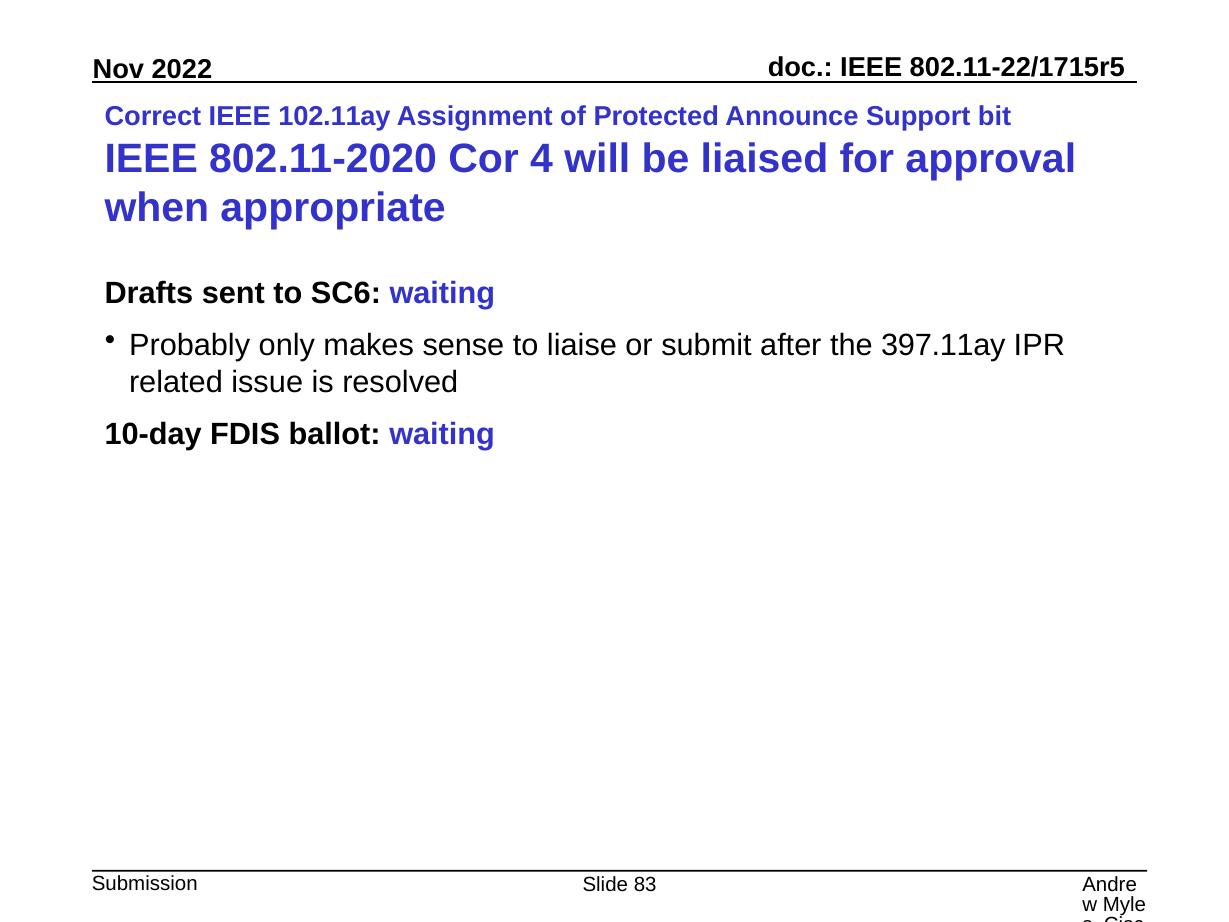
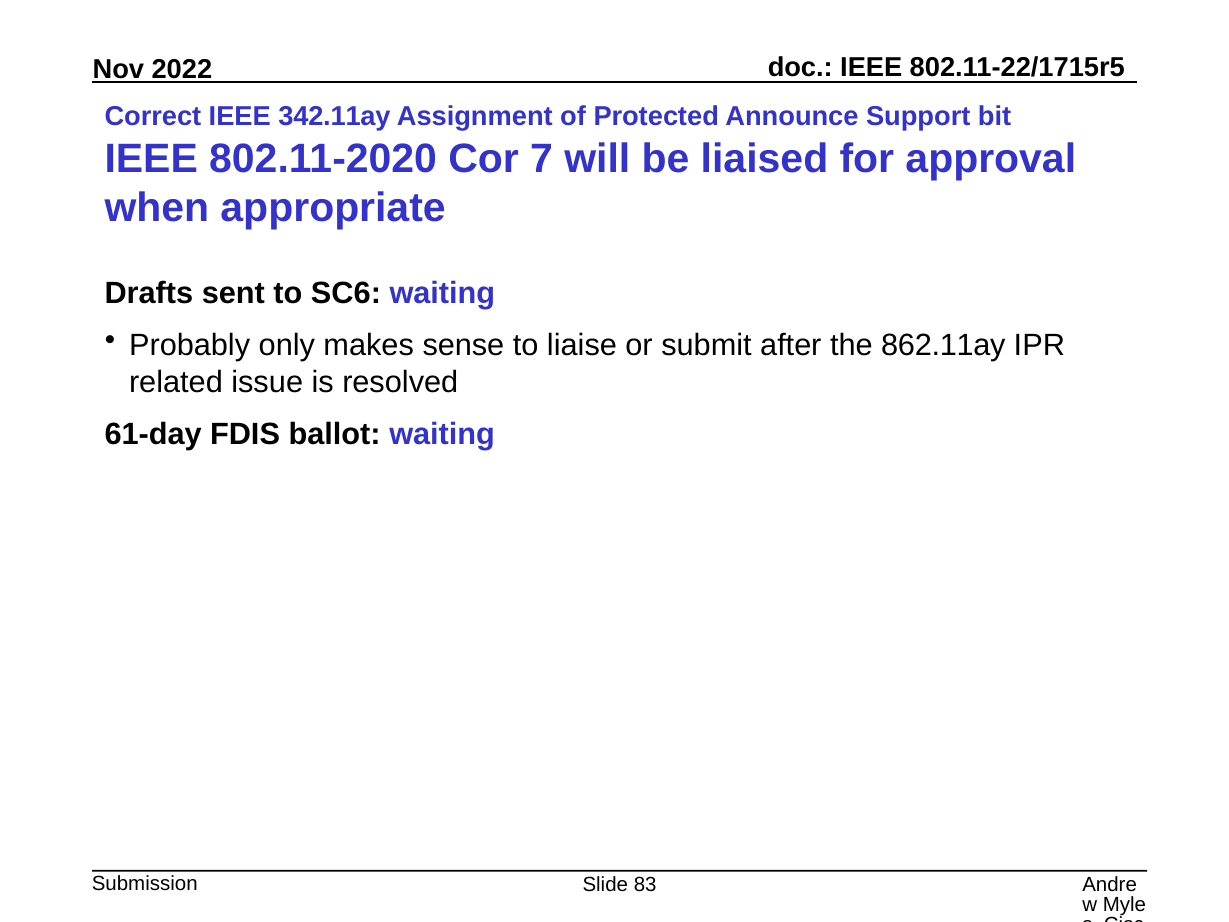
102.11ay: 102.11ay -> 342.11ay (334, 117)
4: 4 -> 7 (542, 159)
397.11ay: 397.11ay -> 862.11ay (943, 345)
10-day: 10-day -> 61-day (153, 434)
